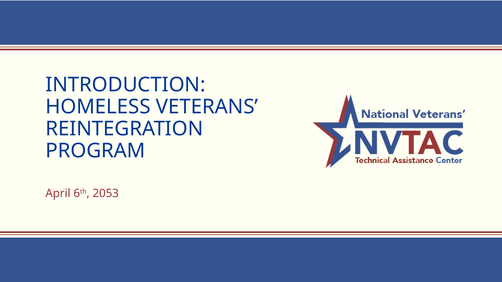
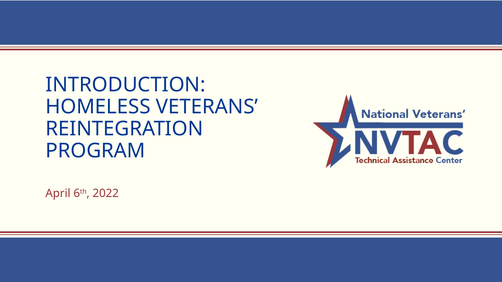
2053: 2053 -> 2022 (106, 194)
